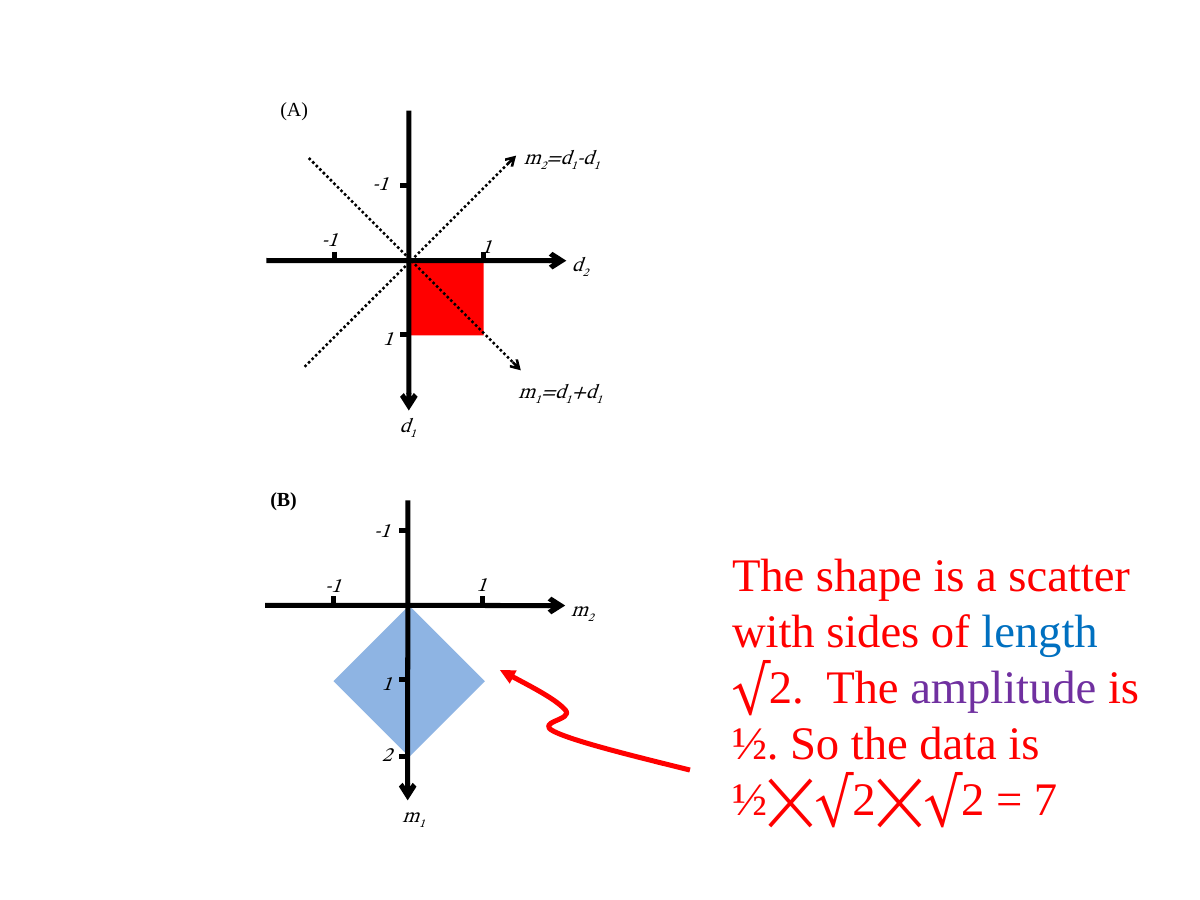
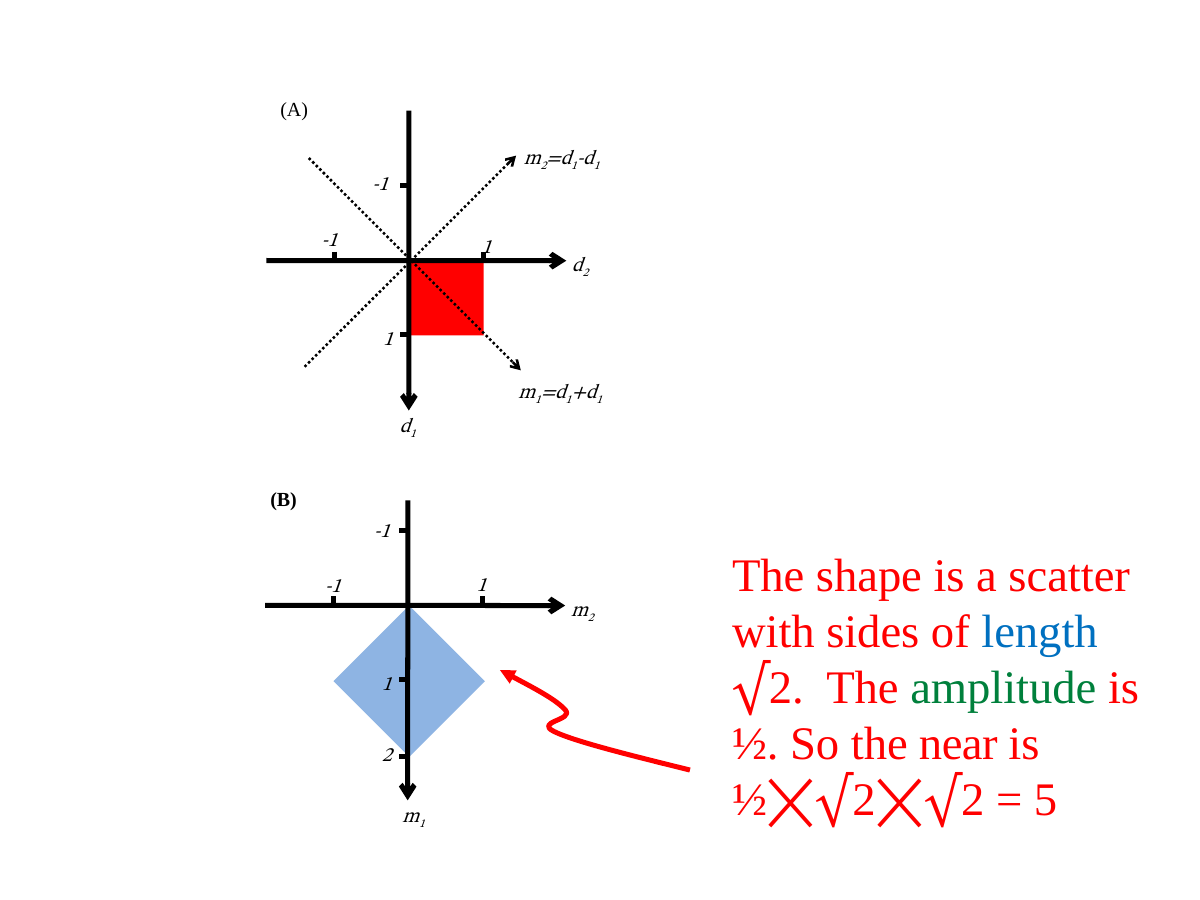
amplitude colour: purple -> green (1003, 688)
data: data -> near (958, 744)
7: 7 -> 5 (1046, 800)
